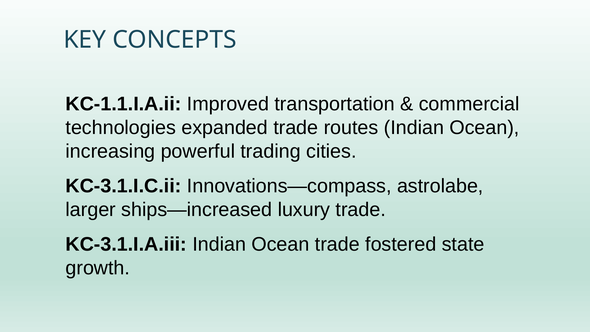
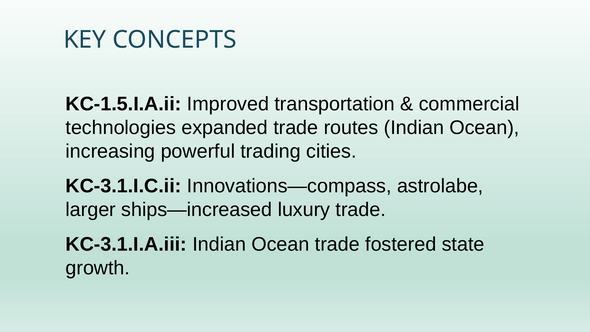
KC-1.1.I.A.ii: KC-1.1.I.A.ii -> KC-1.5.I.A.ii (123, 104)
